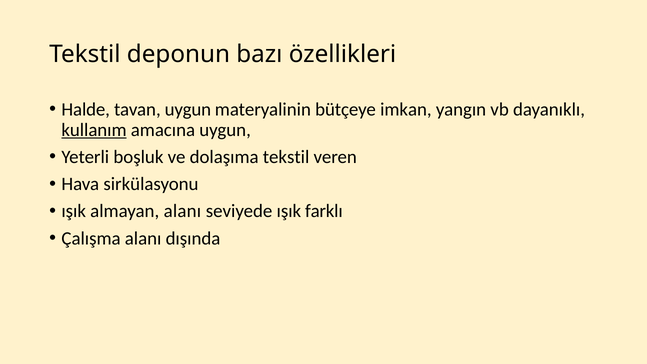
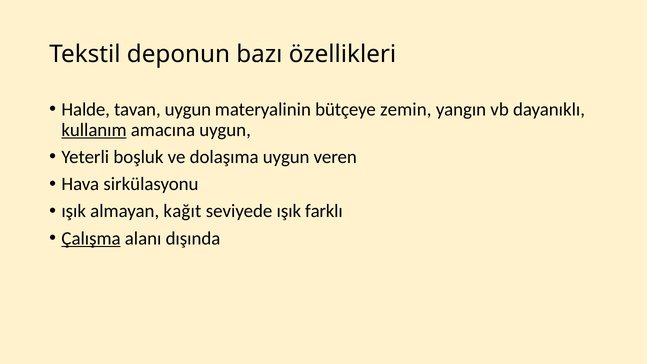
imkan: imkan -> zemin (406, 109)
dolaşıma tekstil: tekstil -> uygun (286, 157)
almayan alanı: alanı -> kağıt (182, 211)
Çalışma underline: none -> present (91, 238)
